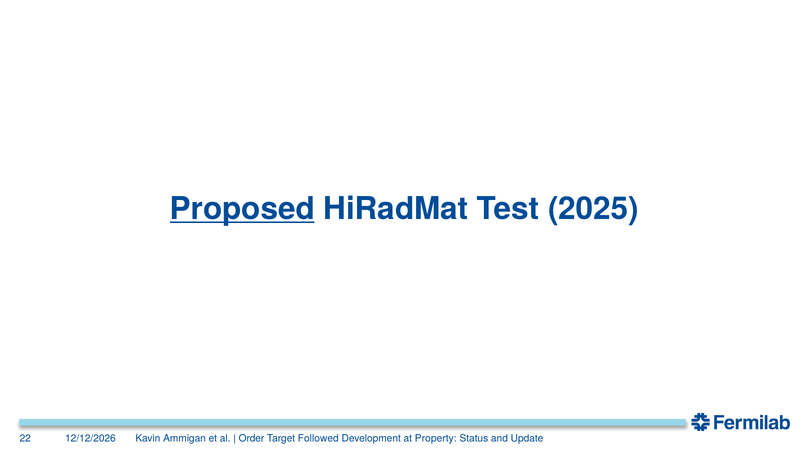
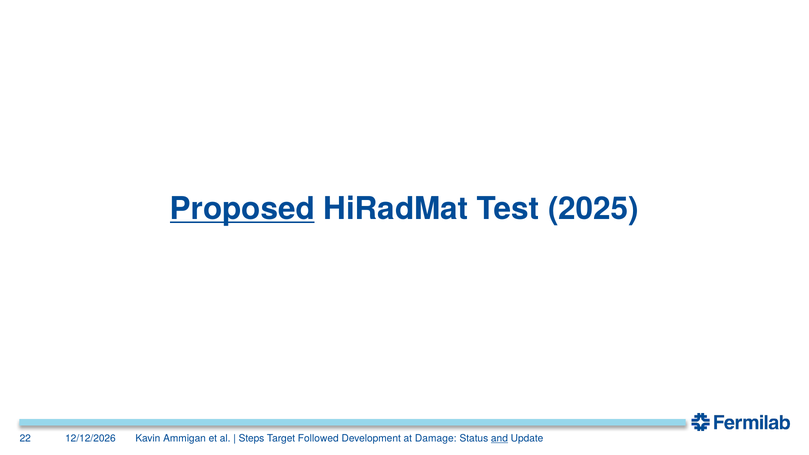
Order: Order -> Steps (252, 438)
Property: Property -> Damage (436, 438)
and underline: none -> present (499, 438)
